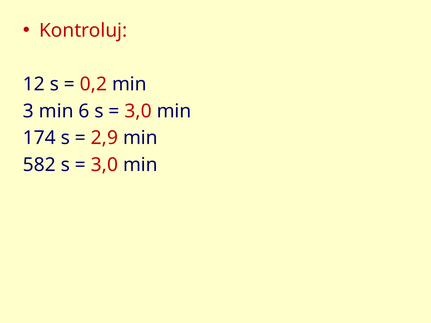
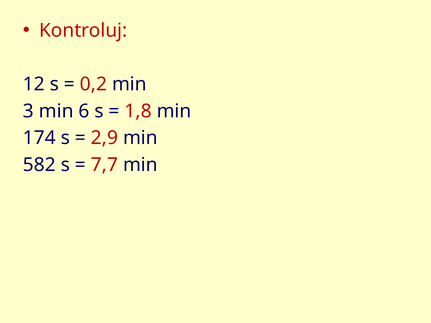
3,0: 3,0 -> 1,8 (138, 111)
3,0: 3,0 -> 7,7 (104, 165)
